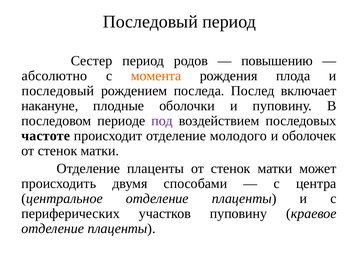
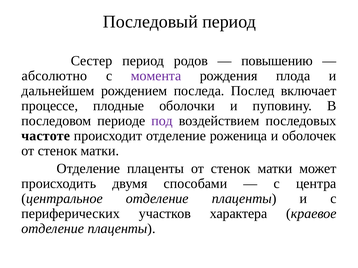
момента colour: orange -> purple (156, 76)
последовый: последовый -> дальнейшем (58, 91)
накануне: накануне -> процессе (50, 106)
молодого: молодого -> роженица (239, 136)
участков пуповину: пуповину -> характера (239, 214)
